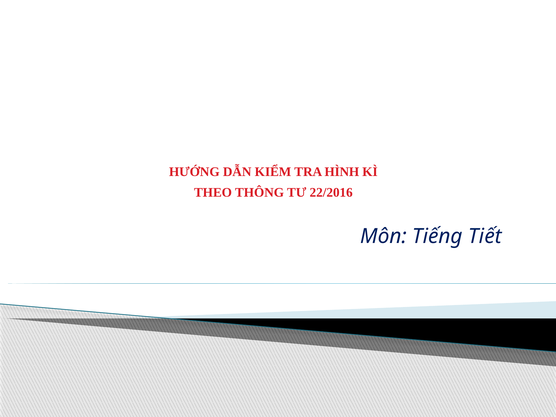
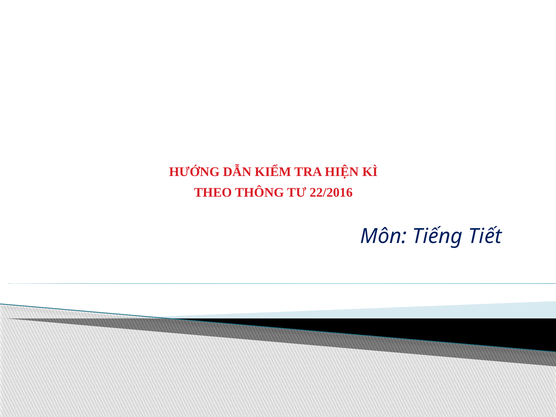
HÌNH: HÌNH -> HIỆN (342, 172)
